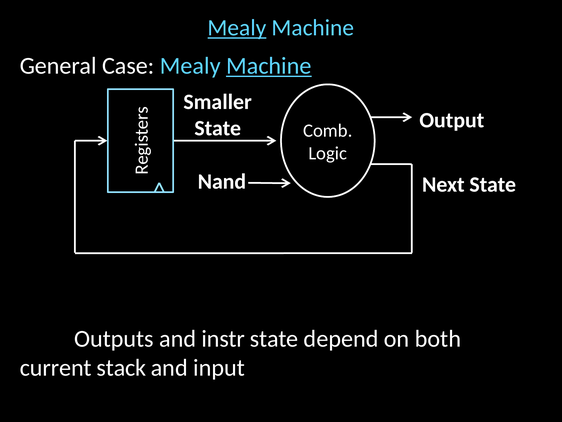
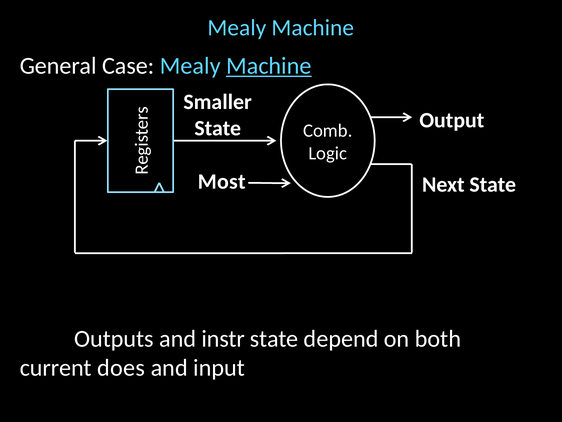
Mealy underline: present -> none (237, 28)
Nand: Nand -> Most (222, 181)
stack: stack -> does (121, 367)
